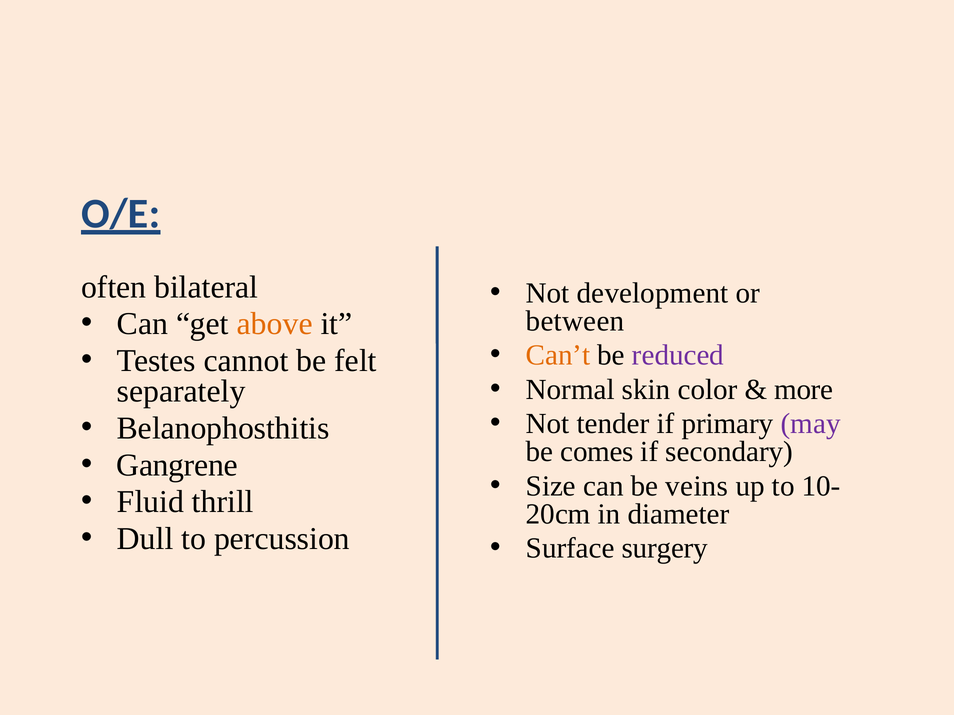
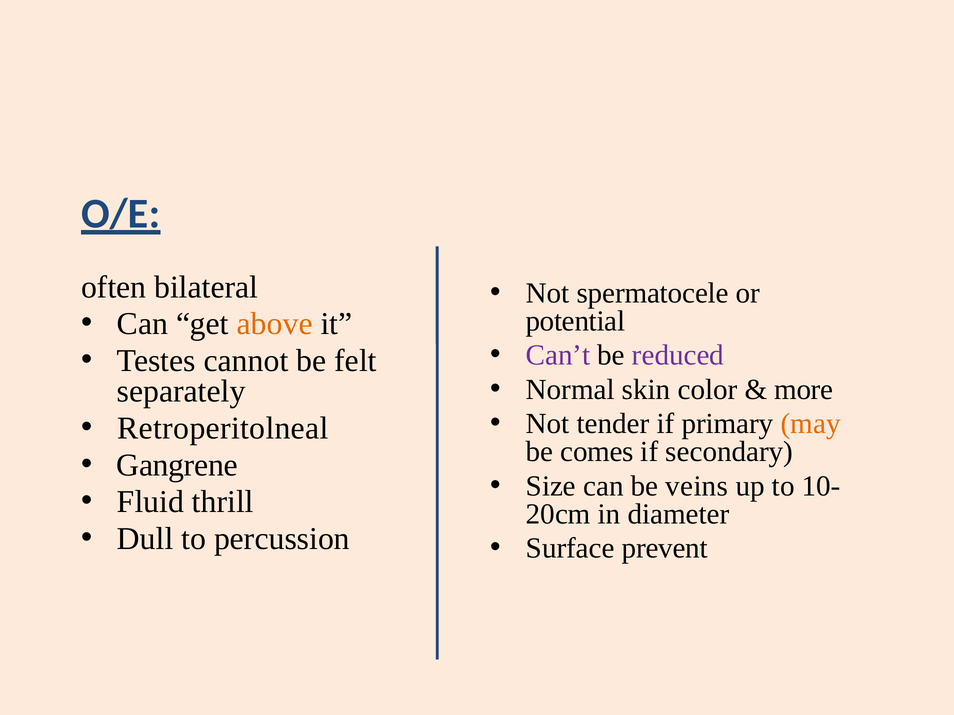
development: development -> spermatocele (653, 293)
between: between -> potential (575, 321)
Can’t colour: orange -> purple (558, 355)
may colour: purple -> orange (811, 424)
Belanophosthitis: Belanophosthitis -> Retroperitolneal (223, 428)
surgery: surgery -> prevent (665, 549)
